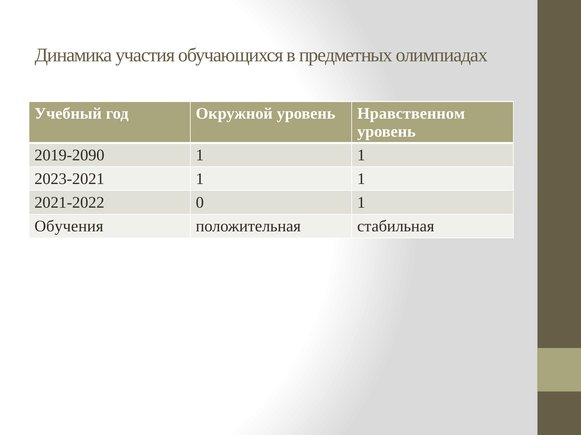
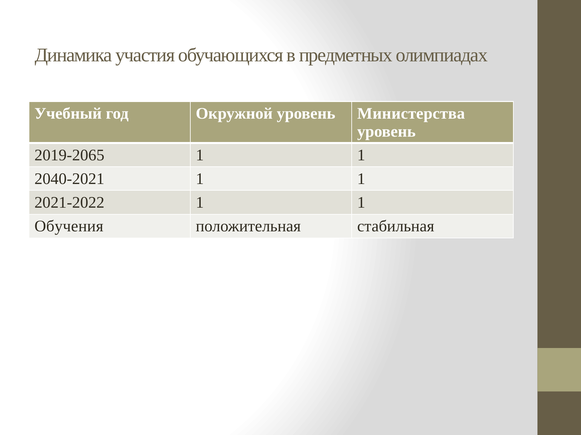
Нравственном: Нравственном -> Министерства (411, 114)
2019-2090: 2019-2090 -> 2019-2065 (69, 155)
2023-2021: 2023-2021 -> 2040-2021 (69, 179)
2021-2022 0: 0 -> 1 (200, 203)
